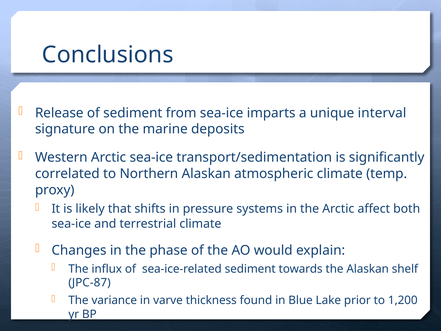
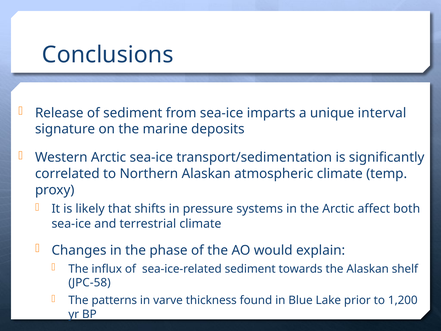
JPC-87: JPC-87 -> JPC-58 (90, 283)
variance: variance -> patterns (114, 300)
